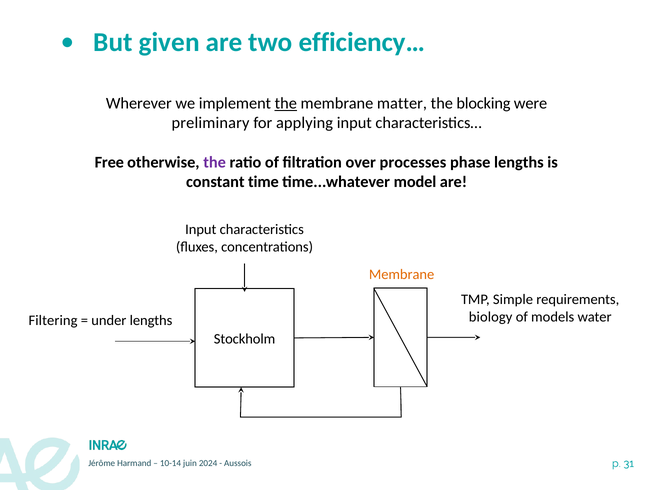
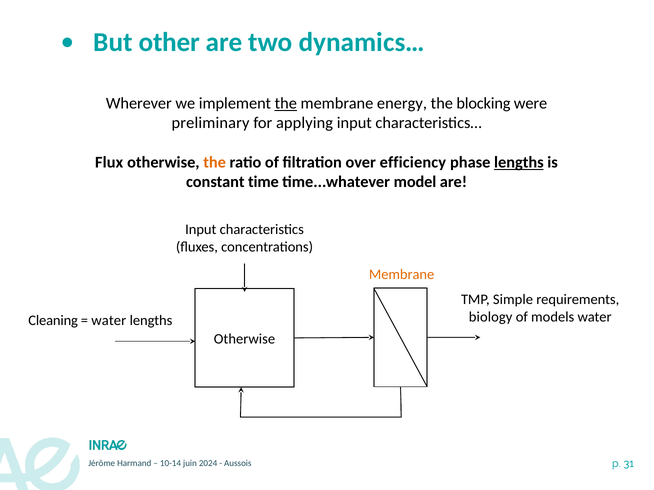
given: given -> other (169, 42)
efficiency…: efficiency… -> dynamics… (362, 42)
matter: matter -> energy (402, 104)
Free: Free -> Flux (109, 162)
the colour: purple -> orange (215, 162)
processes: processes -> efficiency (413, 162)
lengths underline: none -> present (519, 162)
Filtering: Filtering -> Cleaning (53, 321)
under: under -> water (109, 321)
Stockholm: Stockholm -> Otherwise (244, 339)
